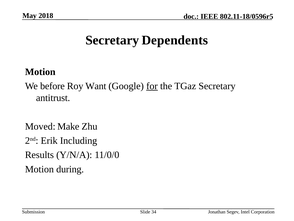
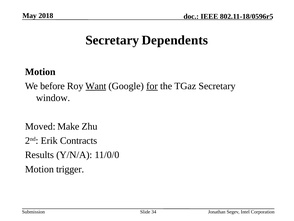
Want underline: none -> present (96, 86)
antitrust: antitrust -> window (53, 98)
Including: Including -> Contracts (79, 140)
during: during -> trigger (70, 169)
